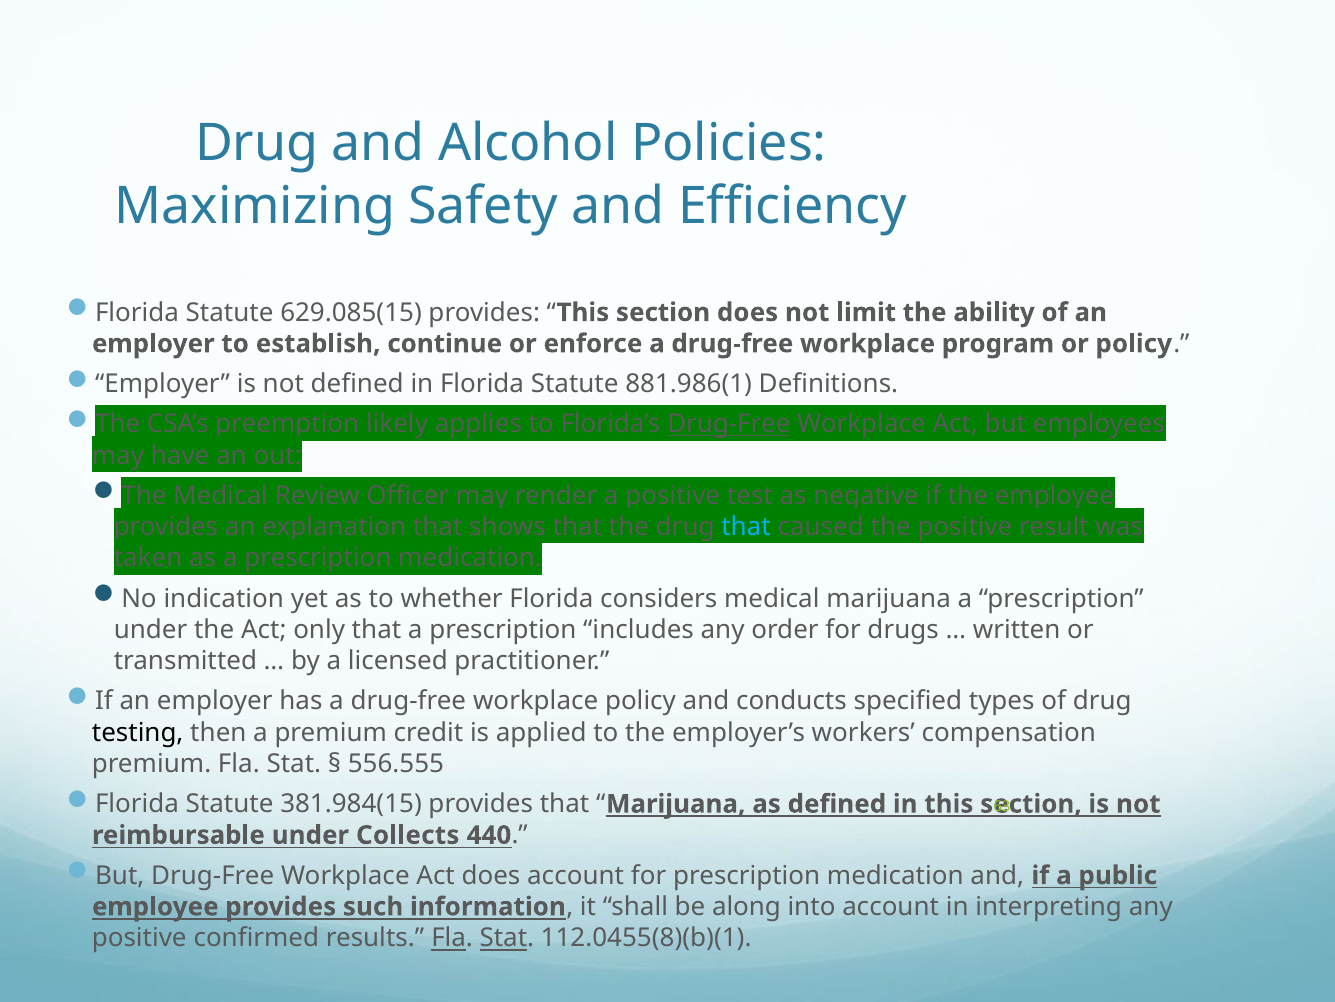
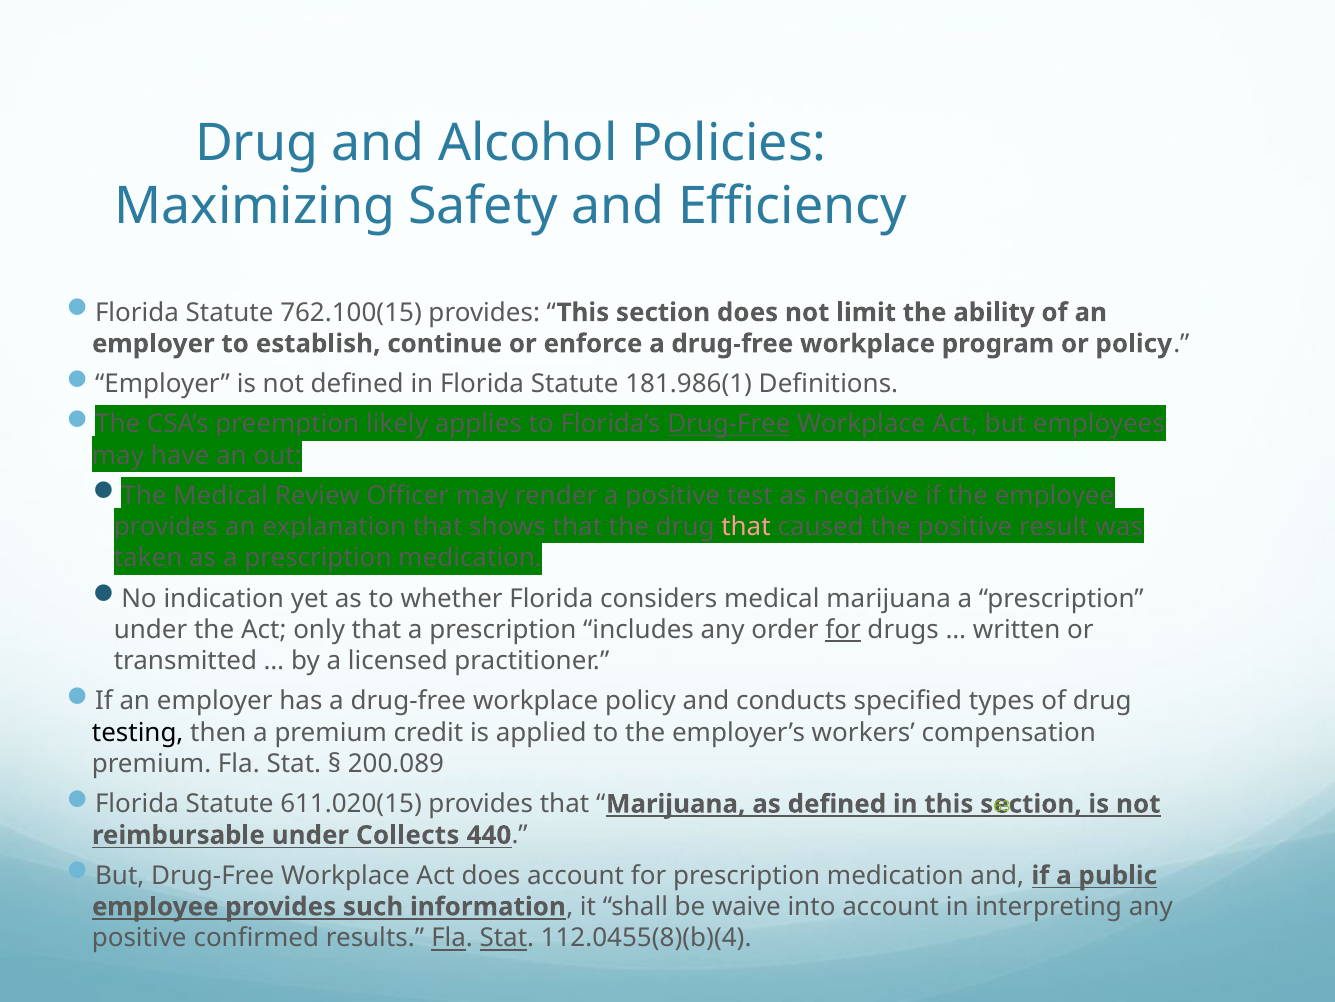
629.085(15: 629.085(15 -> 762.100(15 (351, 312)
881.986(1: 881.986(1 -> 181.986(1 (689, 384)
that colour: light blue -> pink (746, 527)
for underline: none -> present (843, 629)
556.555: 556.555 -> 200.089 (396, 763)
381.984(15: 381.984(15 -> 611.020(15 (351, 803)
along: along -> waive (747, 906)
112.0455(8)(b)(1: 112.0455(8)(b)(1 -> 112.0455(8)(b)(4 (646, 937)
